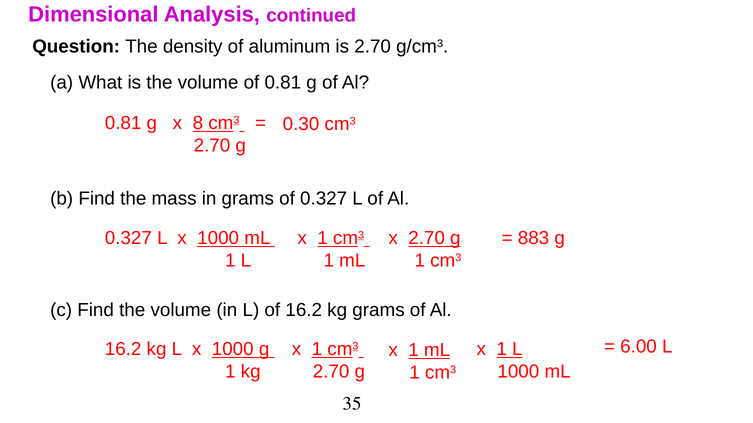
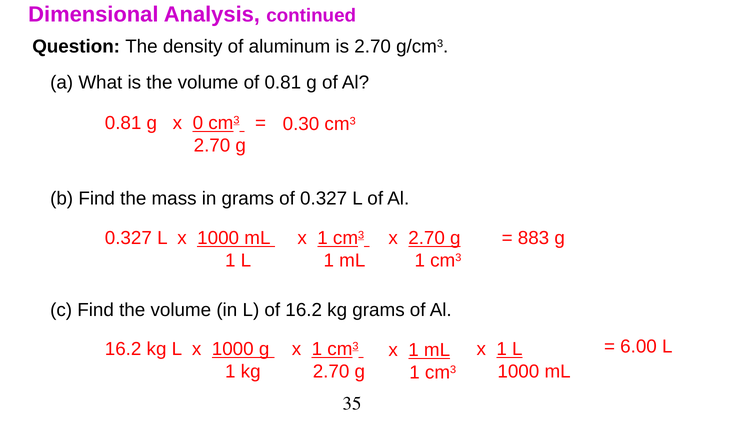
8: 8 -> 0 (198, 123)
